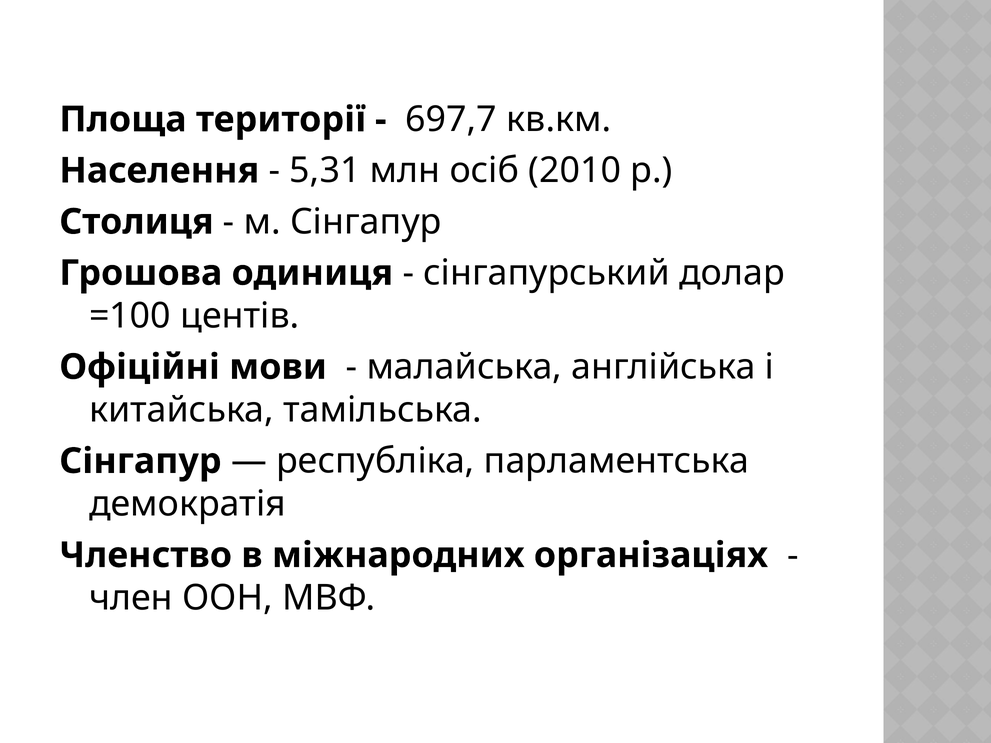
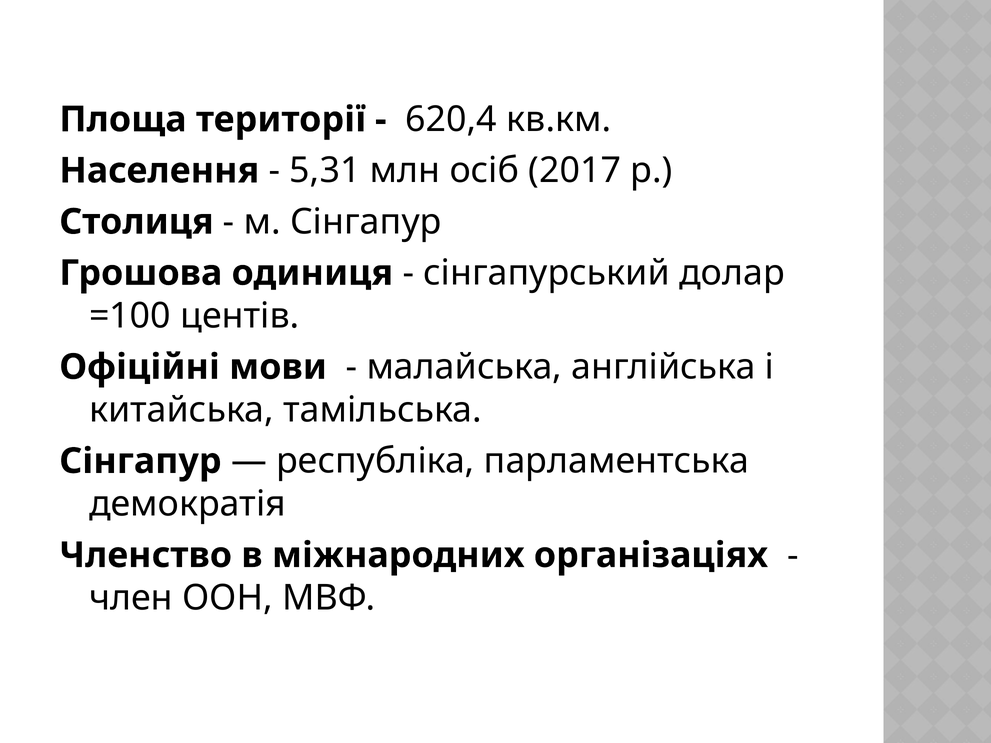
697,7: 697,7 -> 620,4 (451, 120)
2010: 2010 -> 2017 (575, 171)
